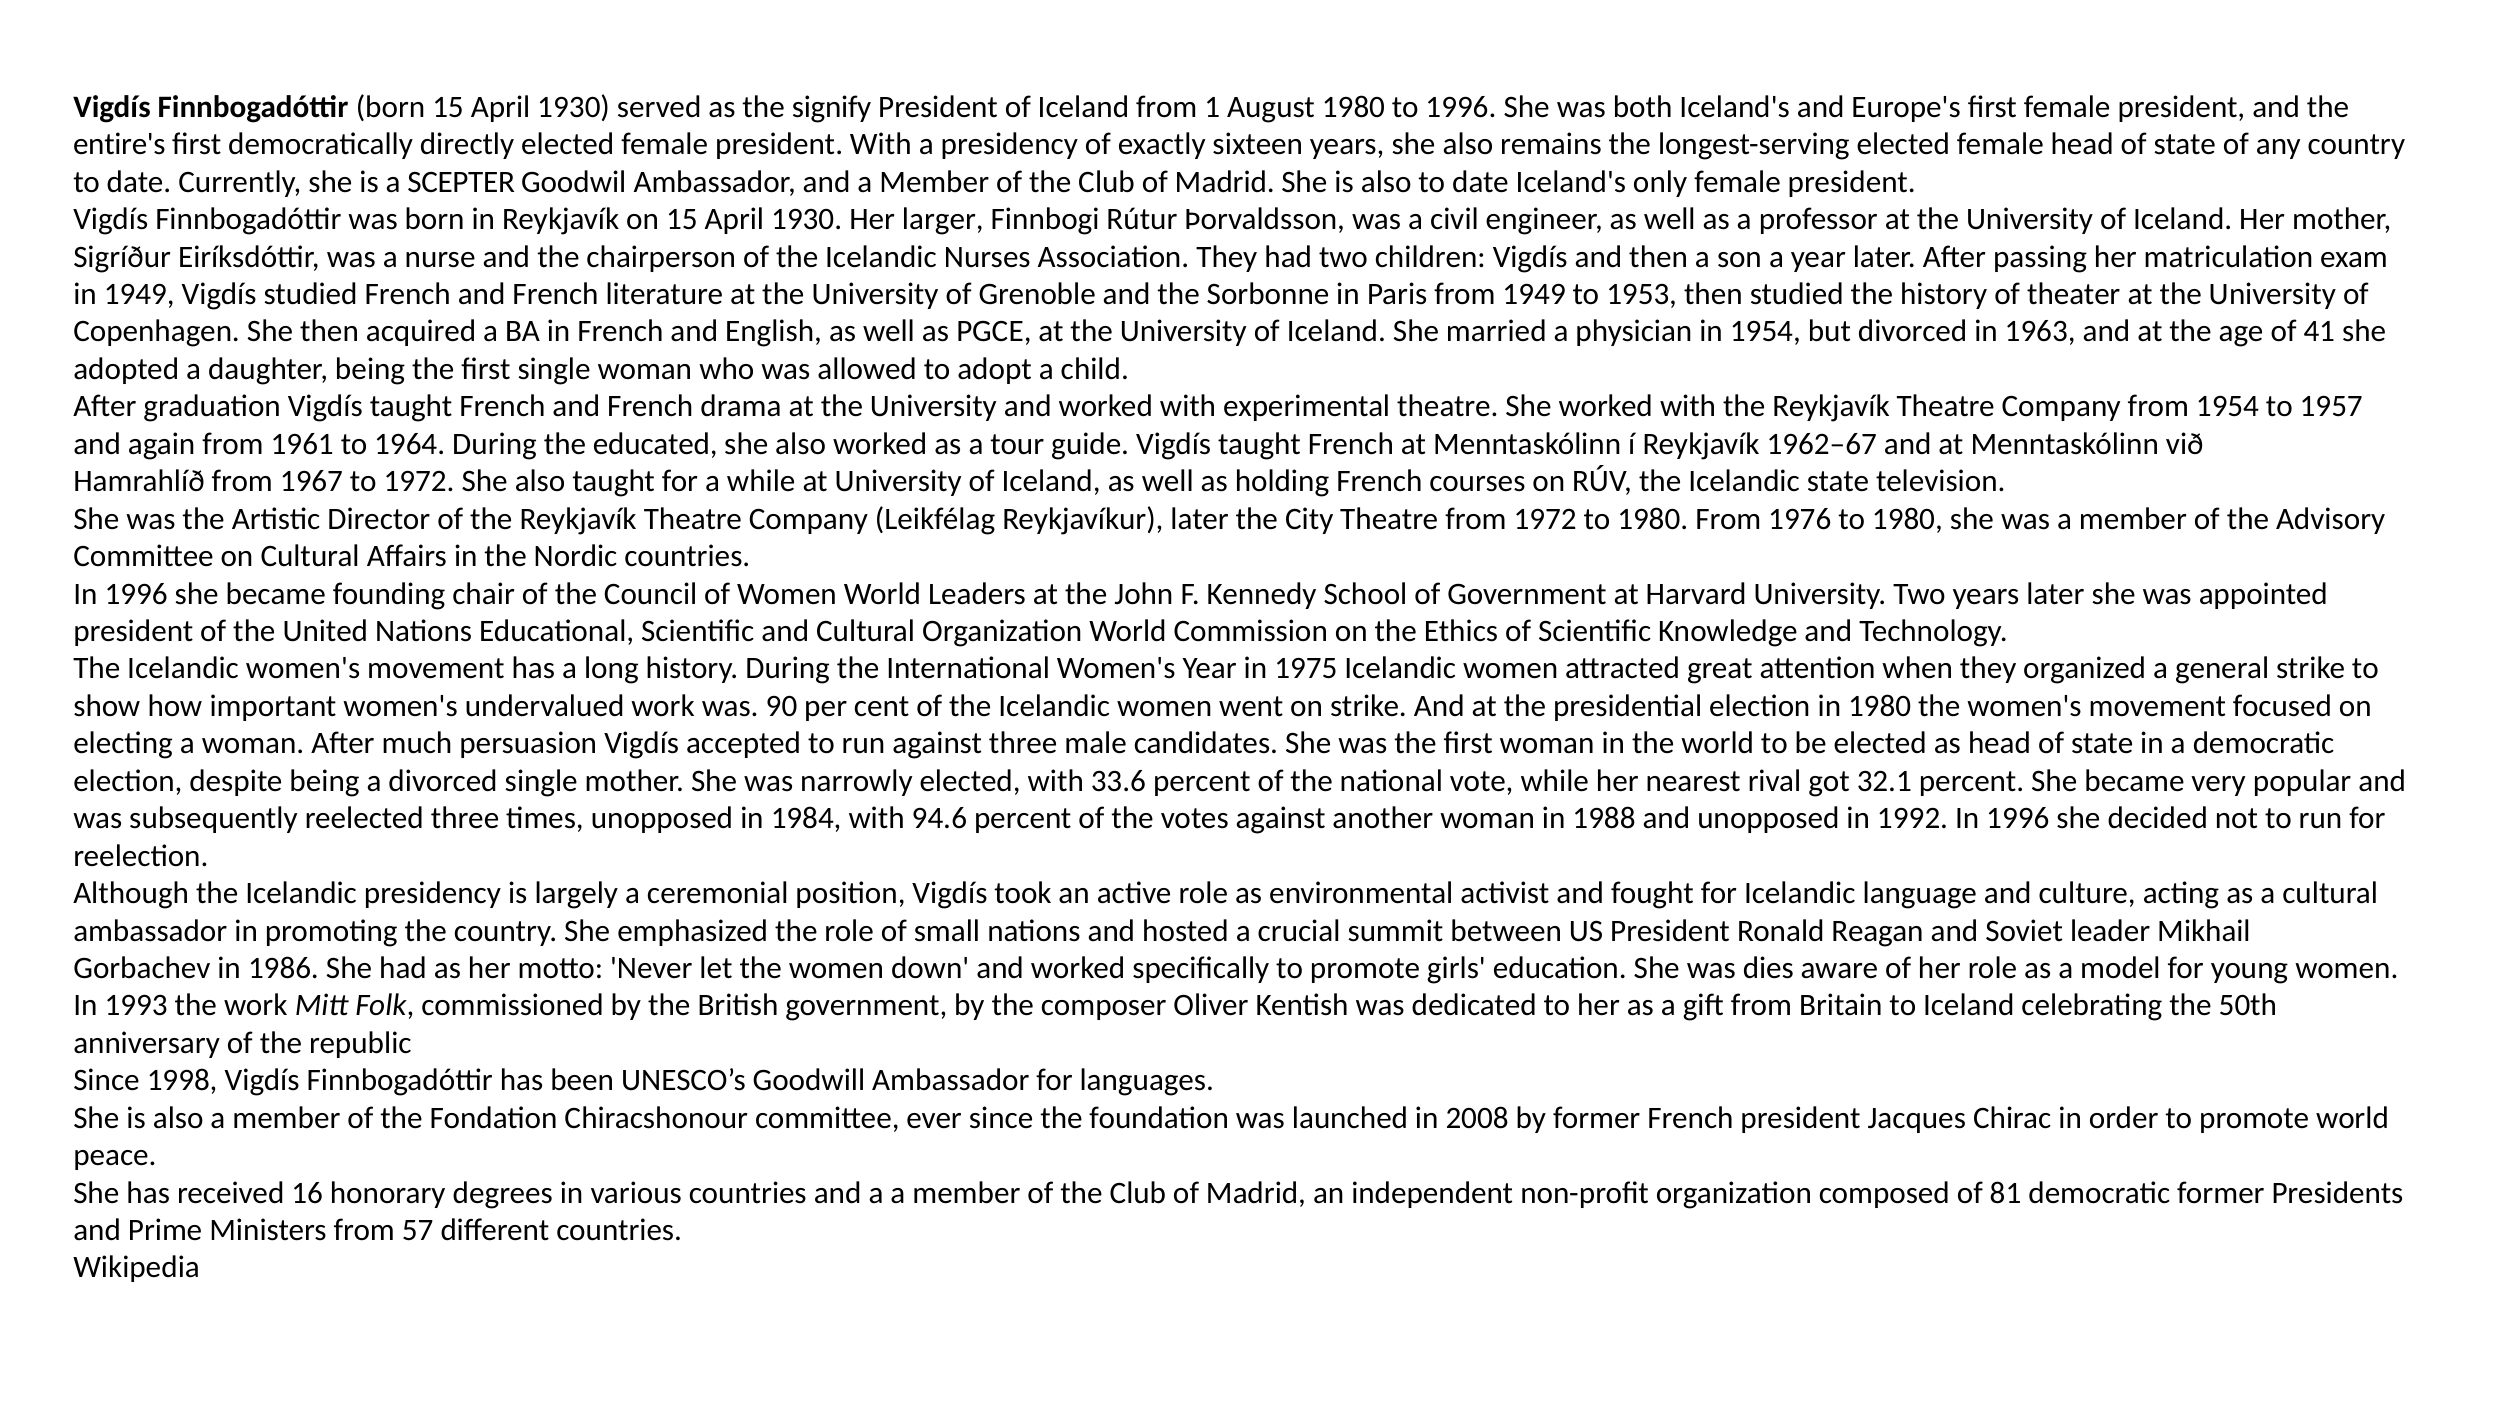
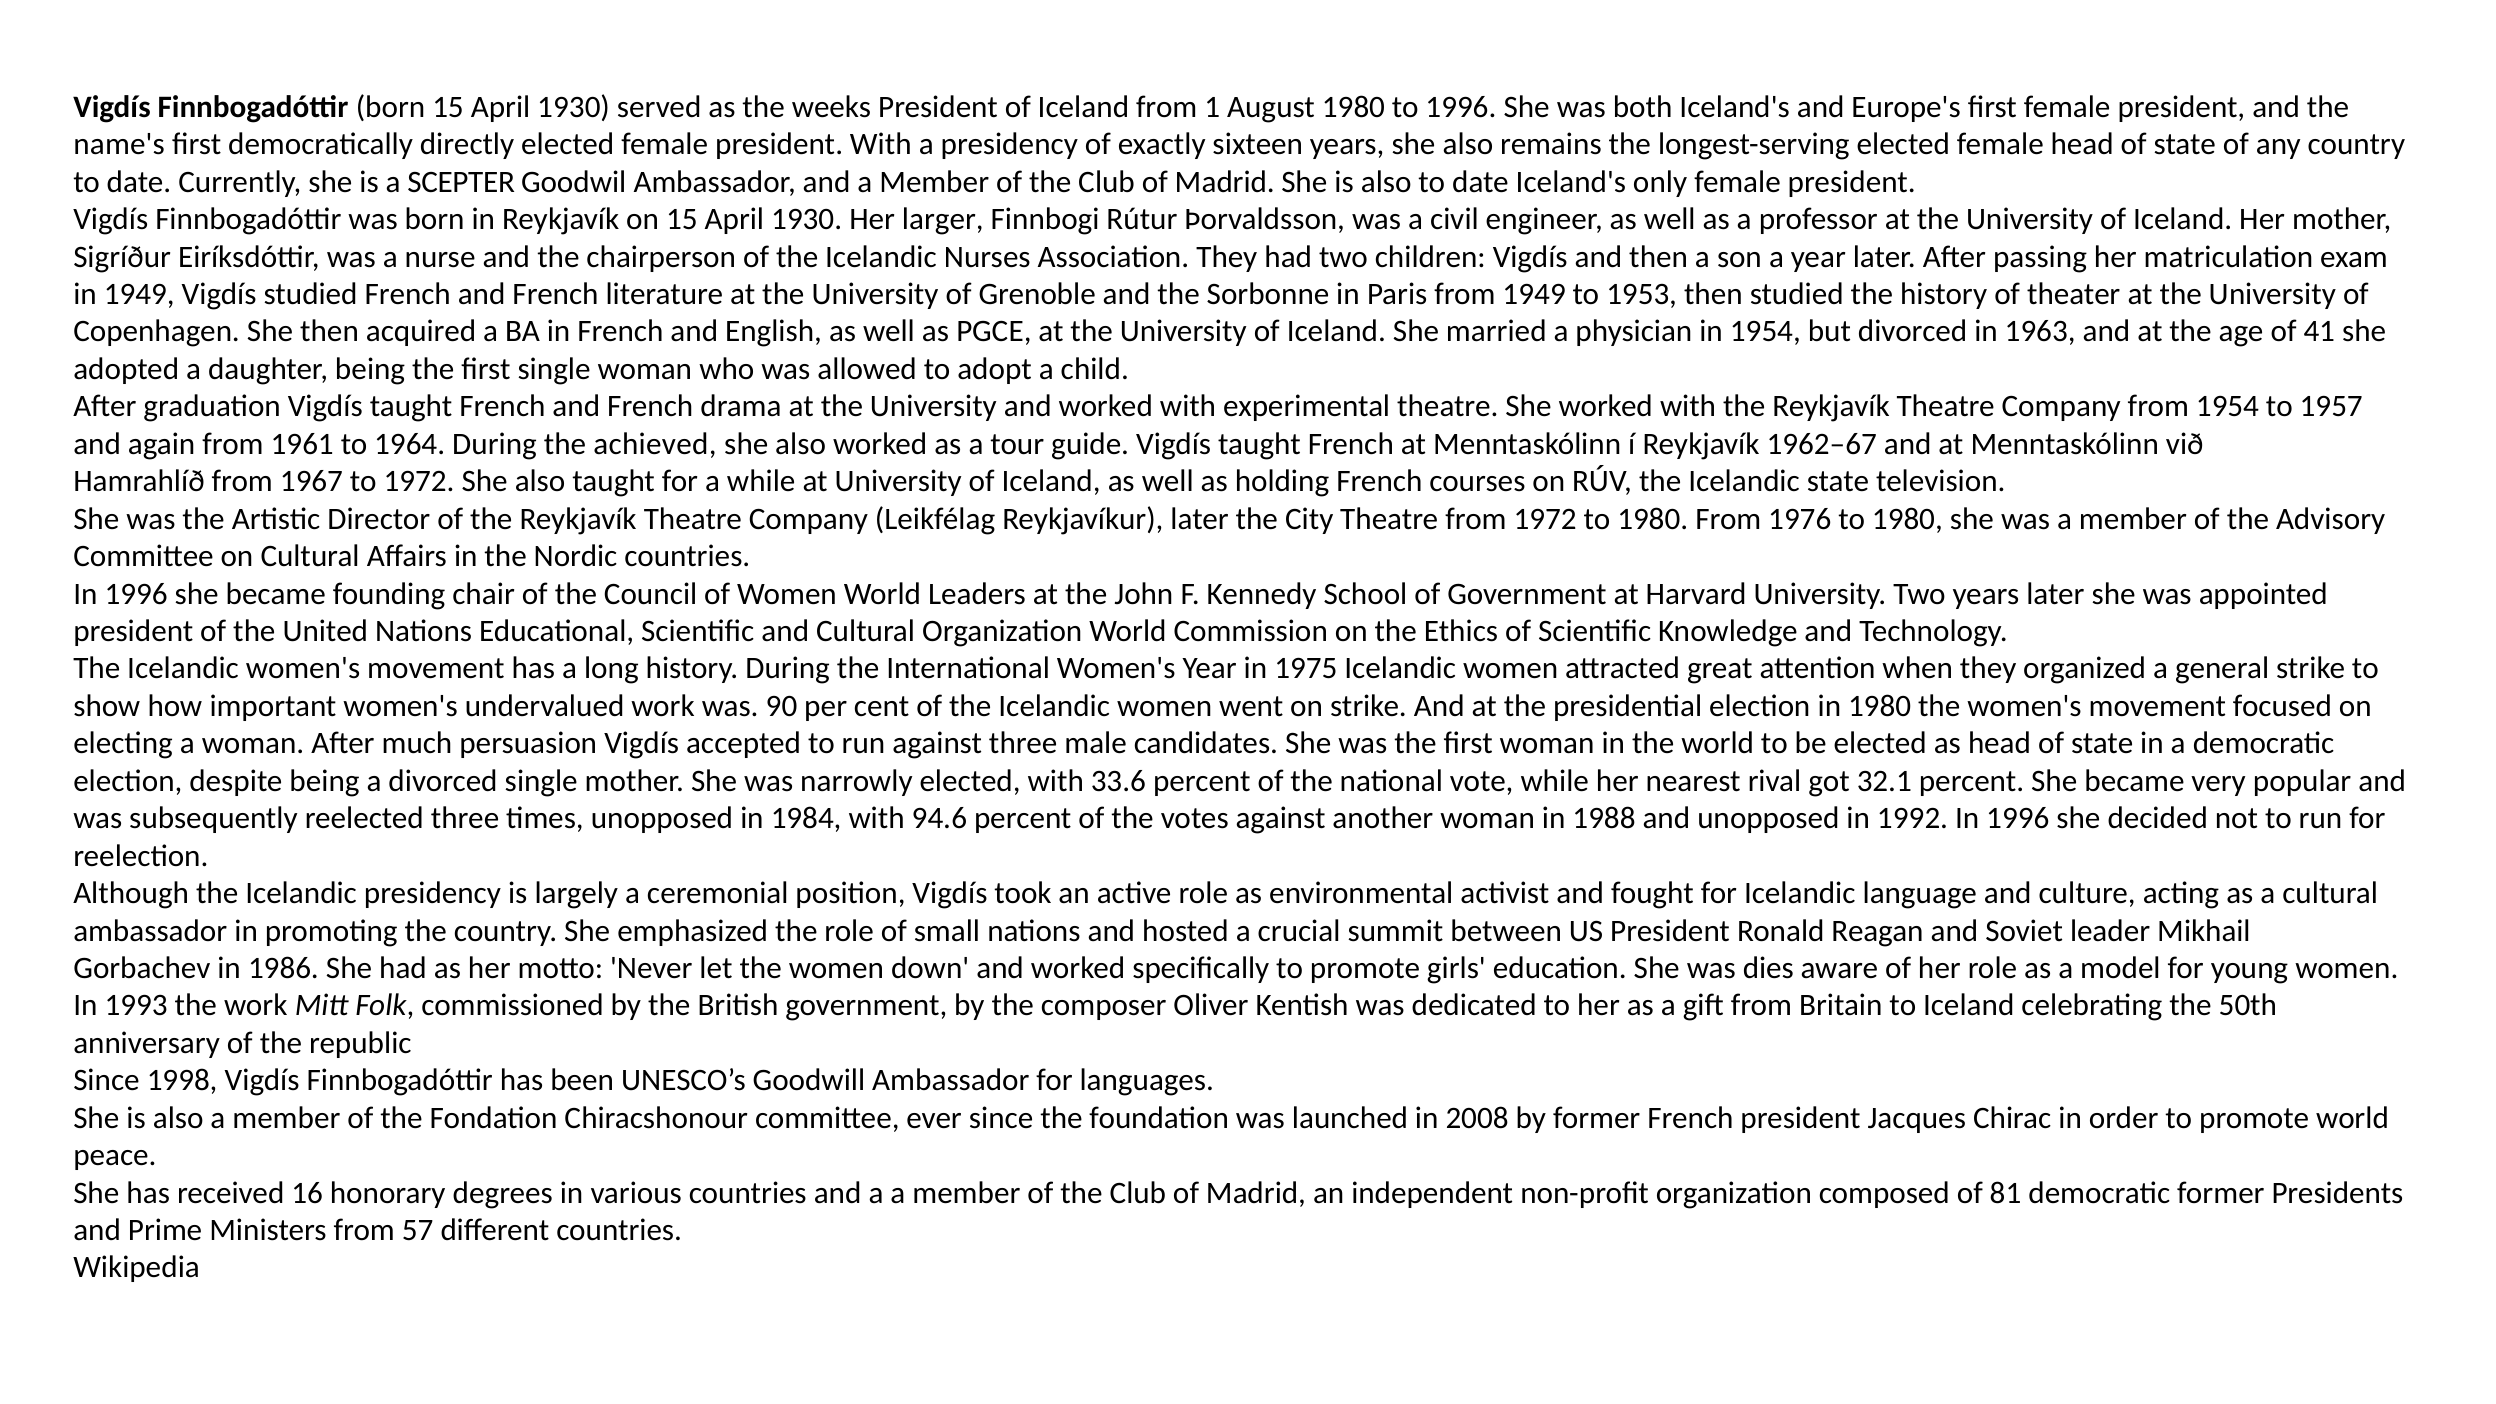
signify: signify -> weeks (831, 107)
entire's: entire's -> name's (119, 144)
educated: educated -> achieved (655, 444)
